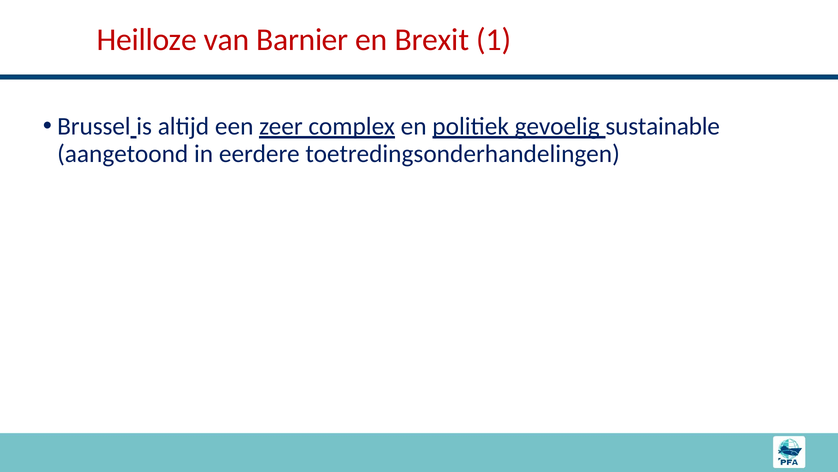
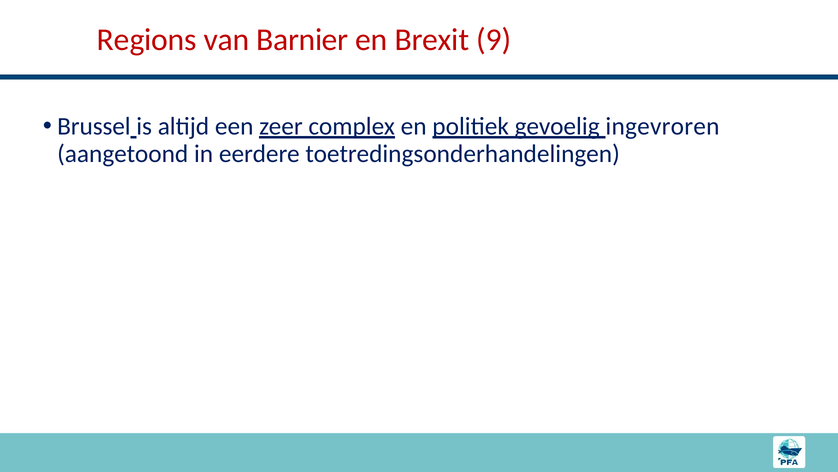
Heilloze: Heilloze -> Regions (147, 40)
1: 1 -> 9 (494, 40)
sustainable: sustainable -> ingevroren (662, 126)
